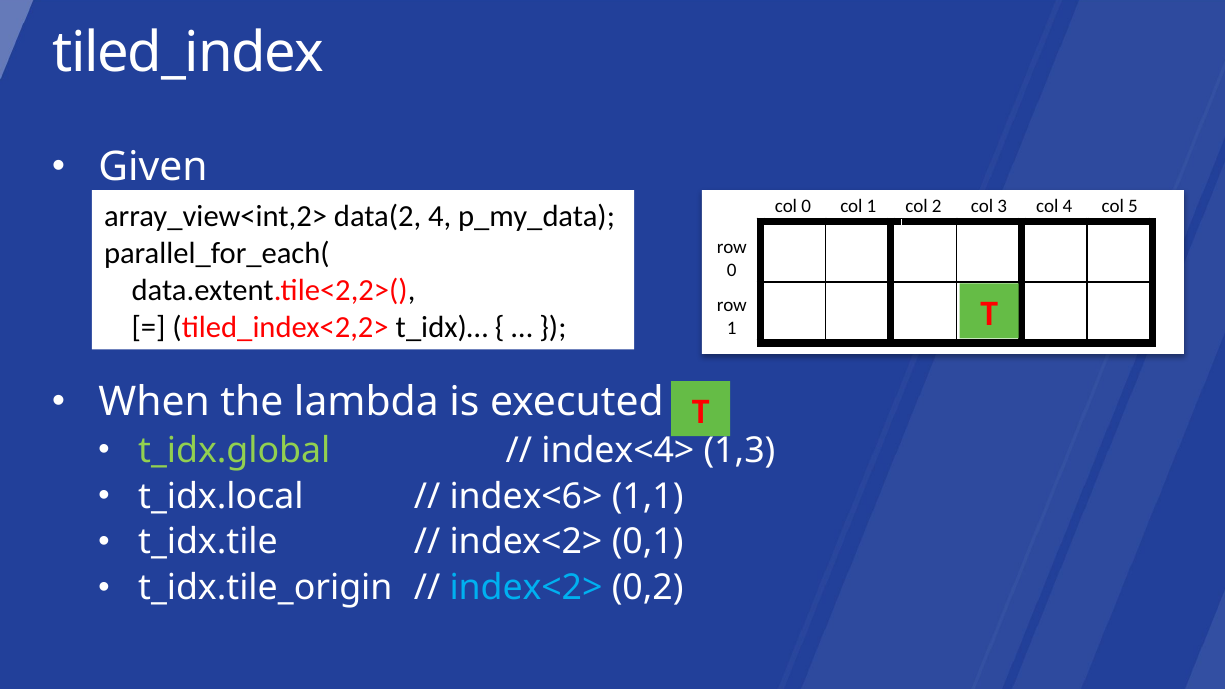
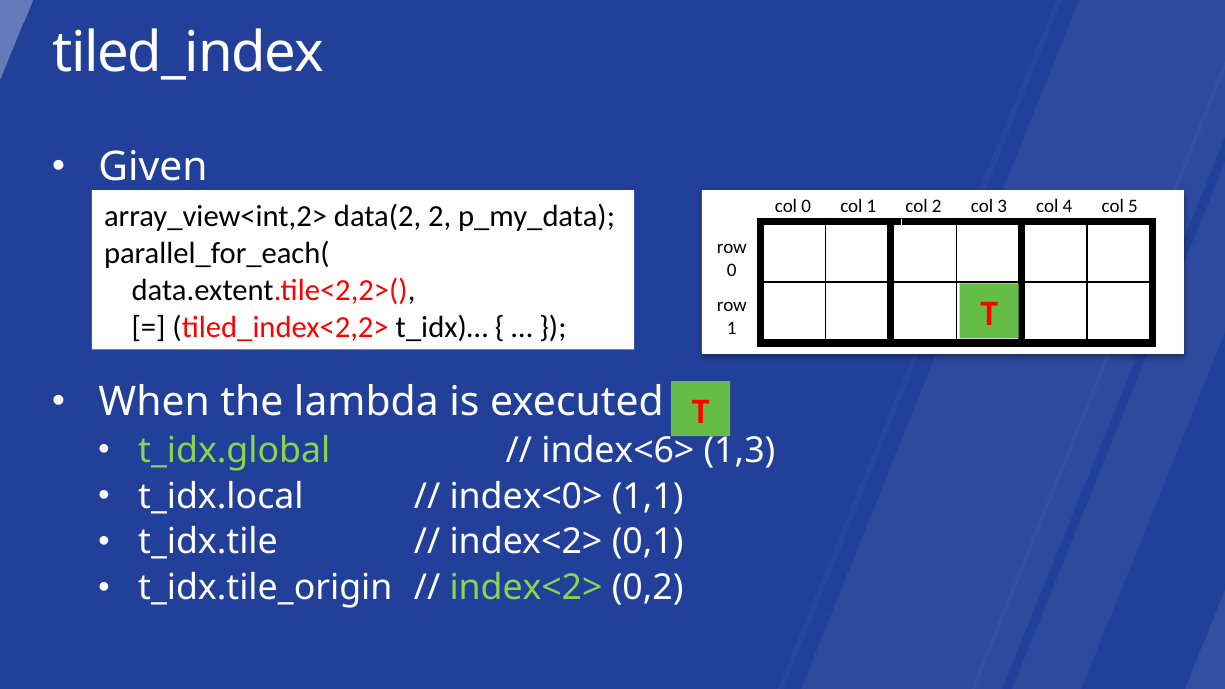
data(2 4: 4 -> 2 (440, 217)
index<4>: index<4> -> index<6> (618, 451)
index<6>: index<6> -> index<0> (526, 497)
index<2> colour: light blue -> light green (526, 588)
